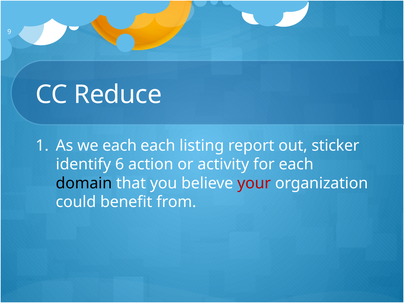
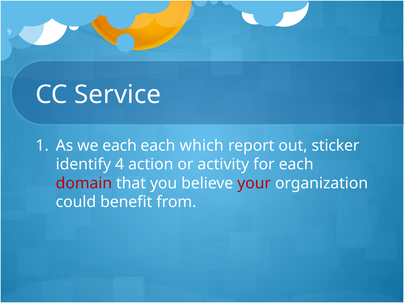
Reduce: Reduce -> Service (118, 95)
listing: listing -> which (202, 146)
6: 6 -> 4 (120, 164)
domain colour: black -> red (84, 183)
